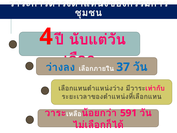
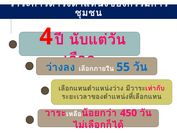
37: 37 -> 55 (123, 67)
591: 591 -> 450 (129, 113)
